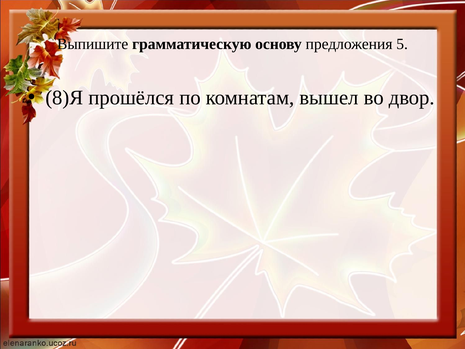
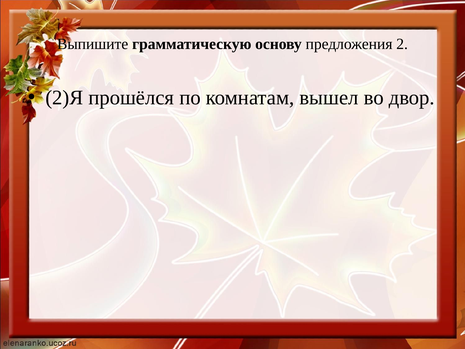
5: 5 -> 2 (402, 44)
8)Я: 8)Я -> 2)Я (64, 98)
